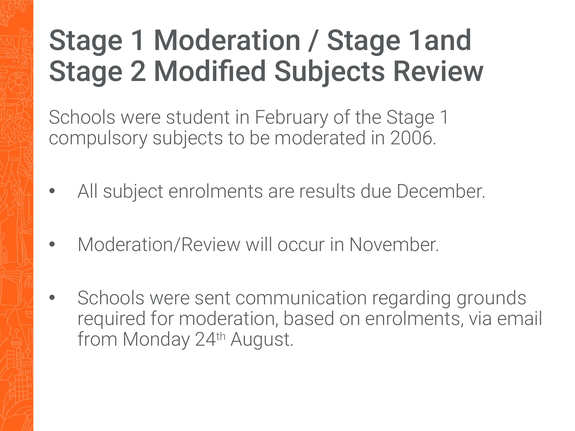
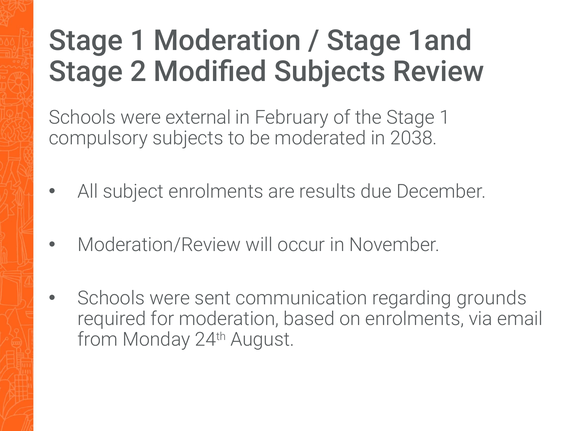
student: student -> external (198, 118)
2006: 2006 -> 2038 (414, 138)
